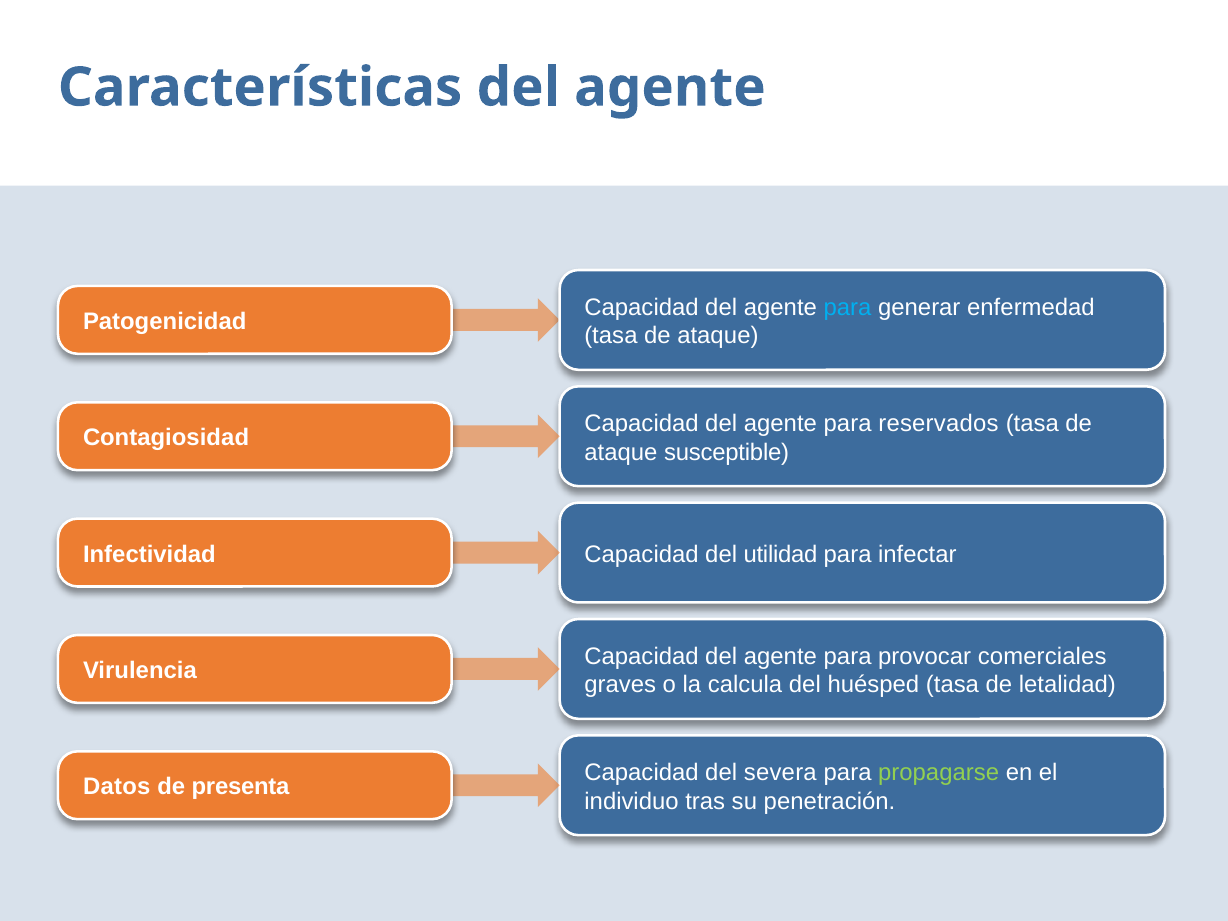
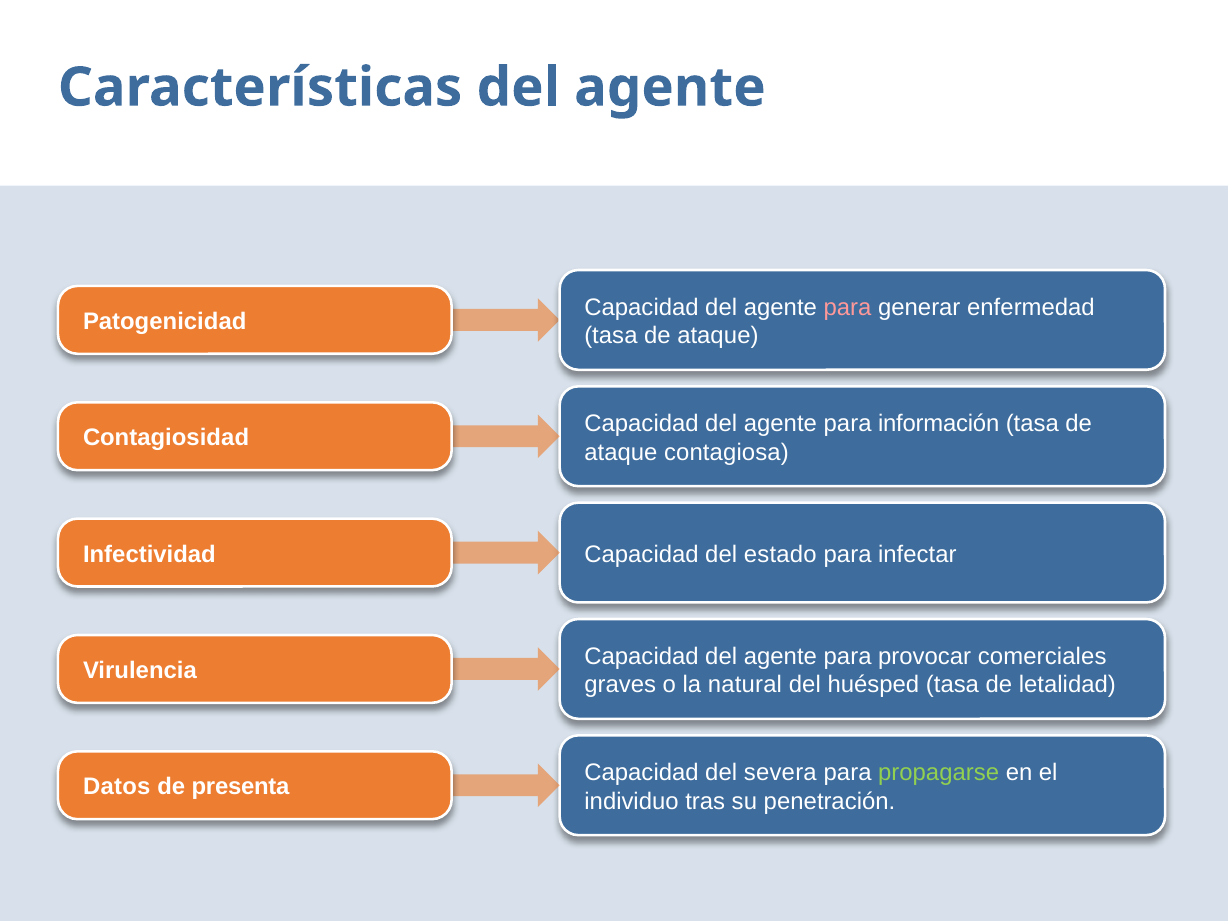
para colour: light blue -> pink (848, 307)
reservados: reservados -> información (939, 424)
susceptible: susceptible -> contagiosa (726, 452)
utilidad: utilidad -> estado (780, 554)
calcula: calcula -> natural (745, 685)
